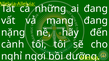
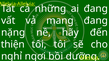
cành: cành -> thiện (13, 45)
